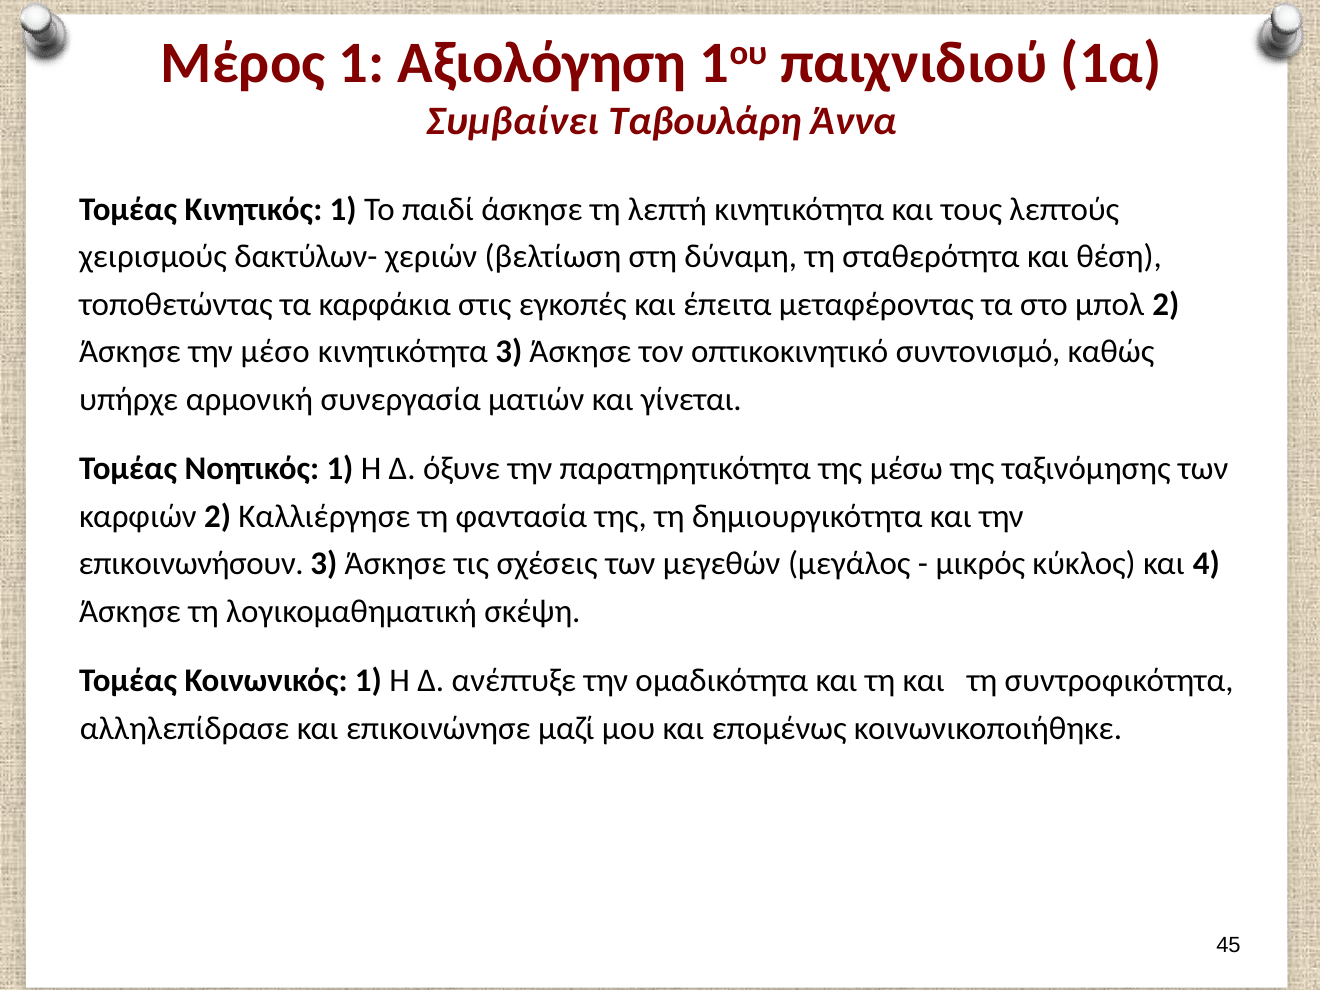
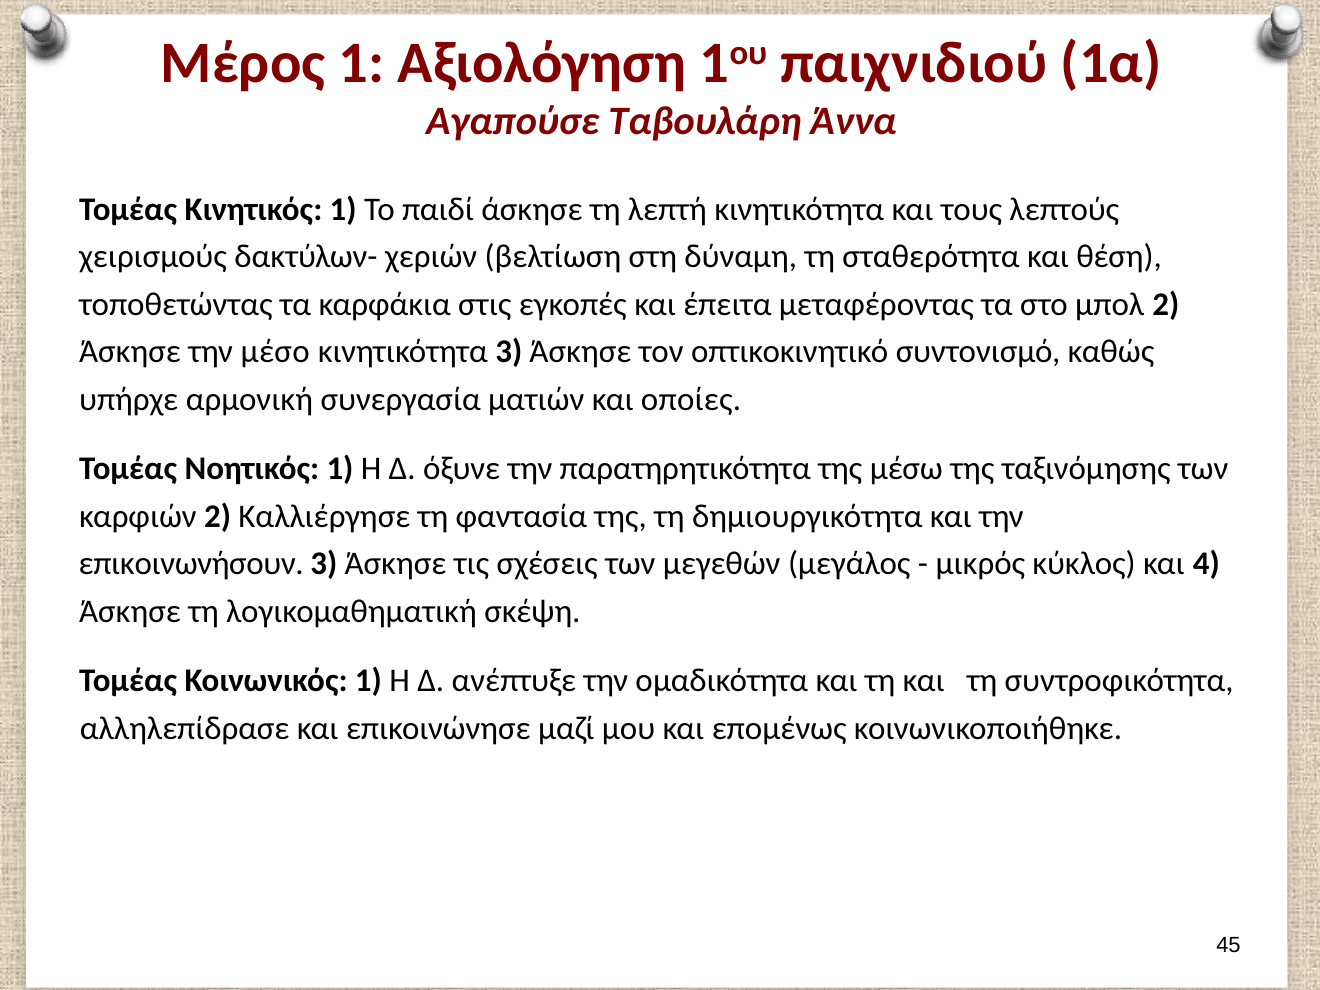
Συμβαίνει: Συμβαίνει -> Αγαπούσε (513, 121)
γίνεται: γίνεται -> οποίες (691, 399)
